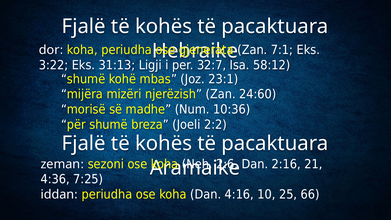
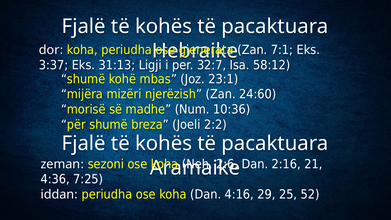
3:22: 3:22 -> 3:37 (54, 65)
10: 10 -> 29 (266, 194)
66: 66 -> 52 (310, 194)
